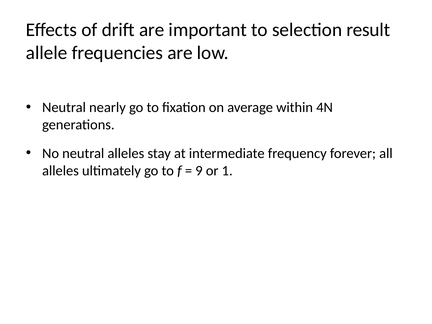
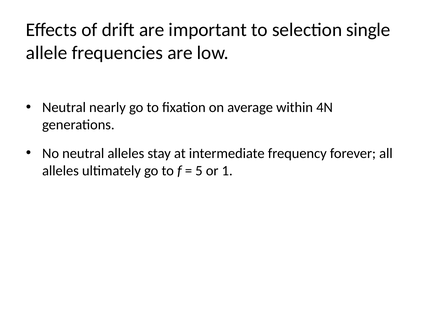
result: result -> single (368, 30)
9: 9 -> 5 (199, 171)
